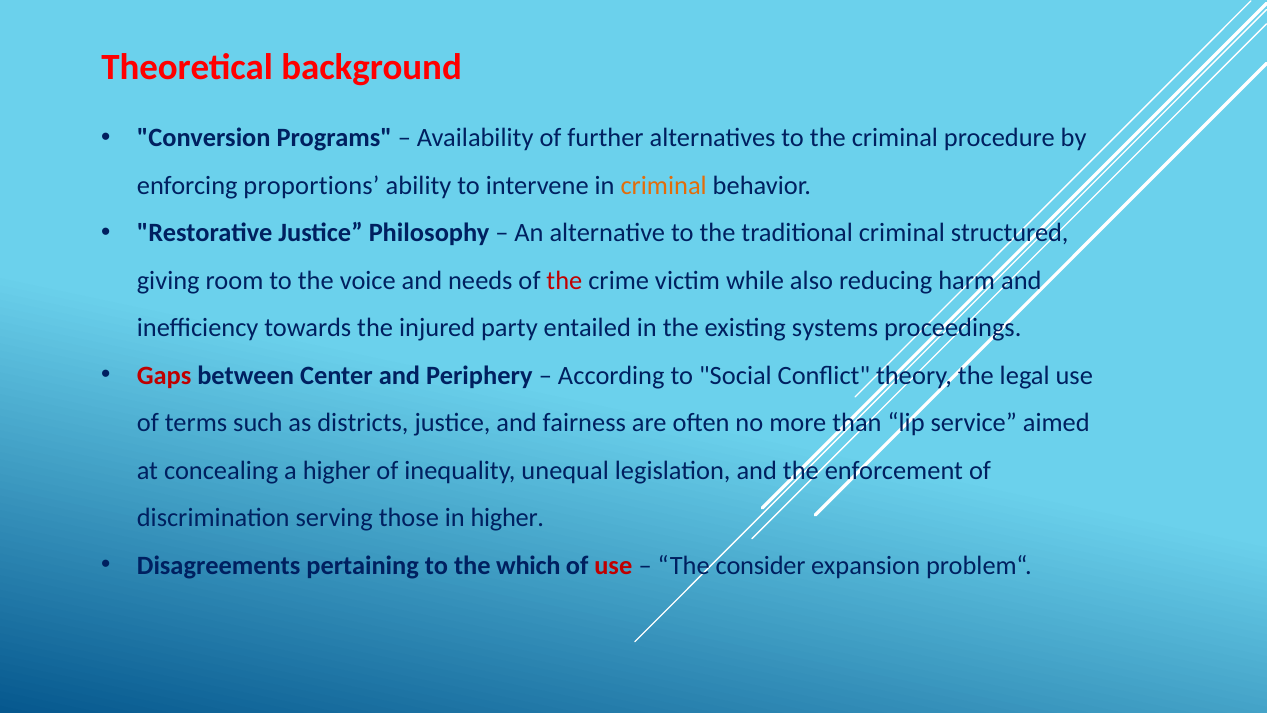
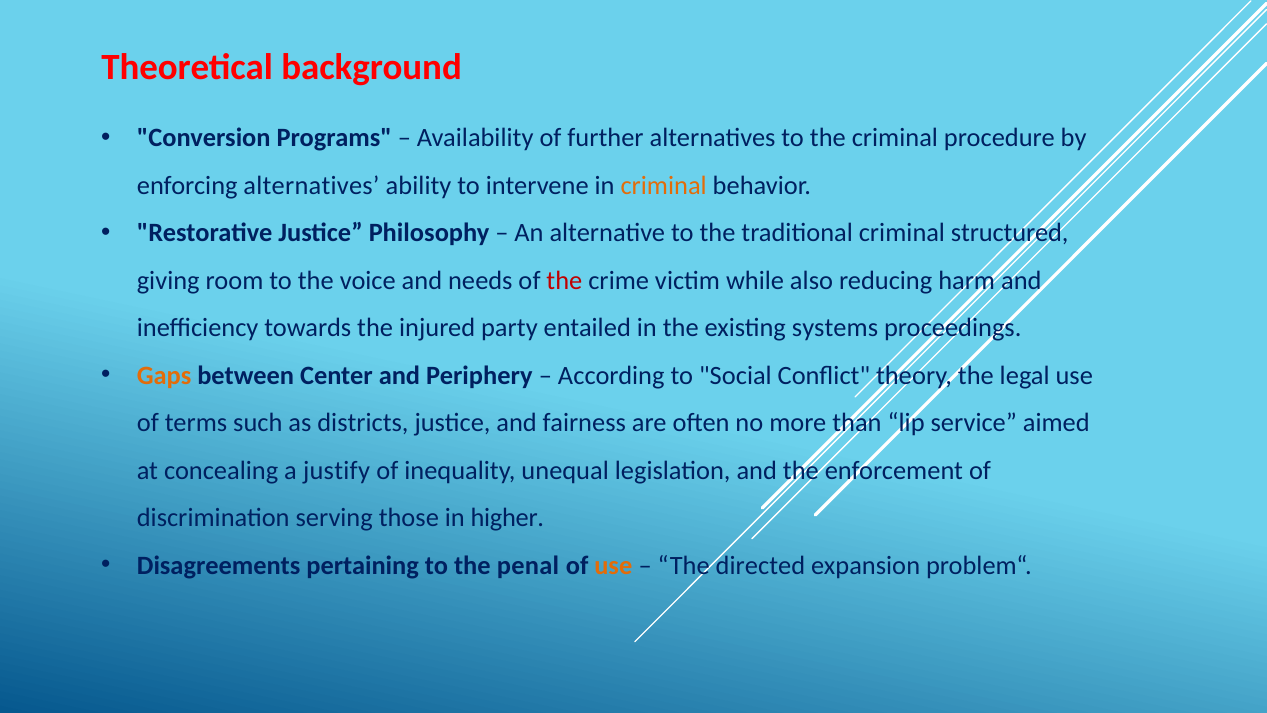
enforcing proportions: proportions -> alternatives (312, 185)
Gaps colour: red -> orange (164, 375)
a higher: higher -> justify (337, 470)
which: which -> penal (528, 566)
use colour: red -> orange (613, 566)
consider: consider -> directed (760, 566)
